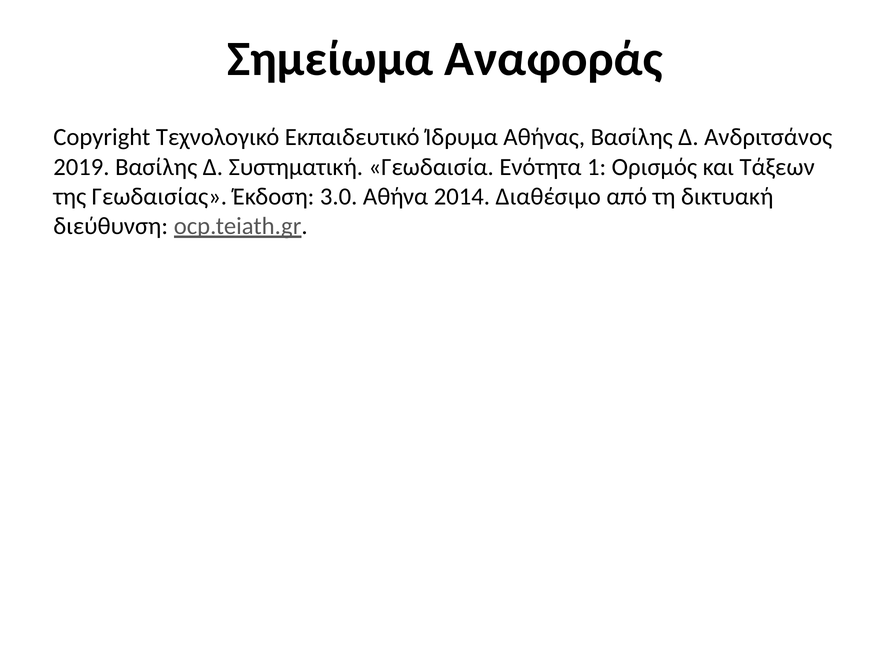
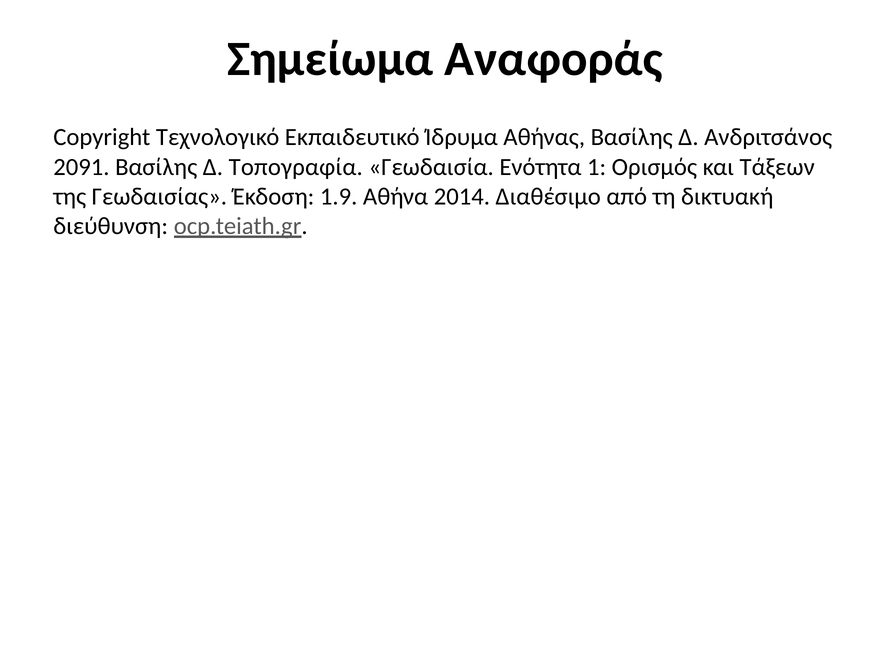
2019: 2019 -> 2091 (81, 167)
Συστηματική: Συστηματική -> Τοπογραφία (296, 167)
3.0: 3.0 -> 1.9 (339, 197)
